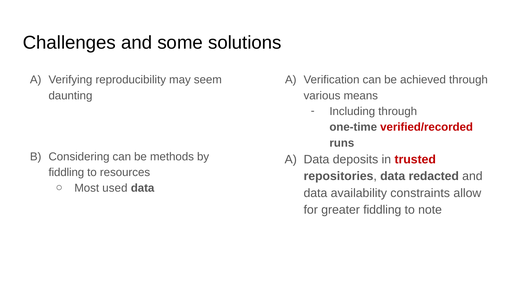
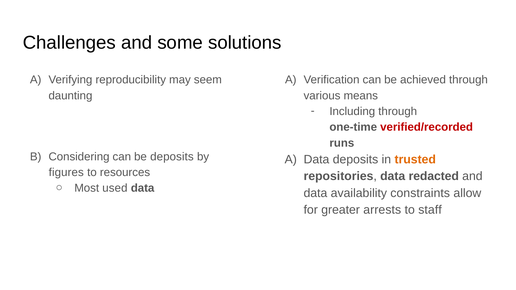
be methods: methods -> deposits (172, 157)
trusted colour: red -> orange (415, 159)
fiddling: fiddling -> figures (66, 173)
greater fiddling: fiddling -> arrests (382, 210)
note: note -> staff (430, 210)
